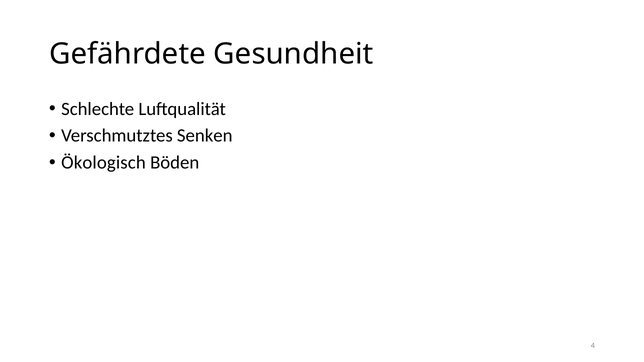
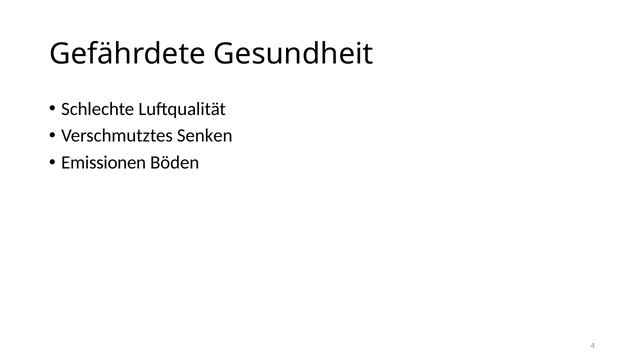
Ökologisch: Ökologisch -> Emissionen (104, 163)
